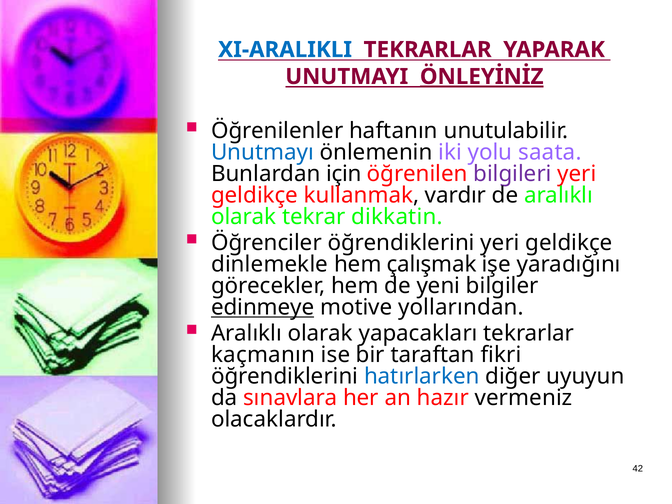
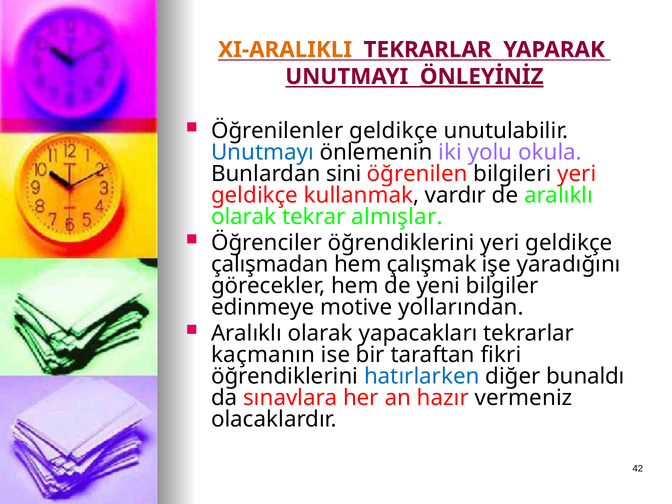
XI-ARALIKLI colour: blue -> orange (285, 50)
Öğrenilenler haftanın: haftanın -> geldikçe (393, 131)
saata: saata -> okula (550, 152)
için: için -> sini (344, 174)
bilgileri colour: purple -> black (512, 174)
dikkatin: dikkatin -> almışlar (397, 217)
dinlemekle: dinlemekle -> çalışmadan (270, 264)
edinmeye underline: present -> none (263, 307)
uyuyun: uyuyun -> bunaldı (585, 376)
